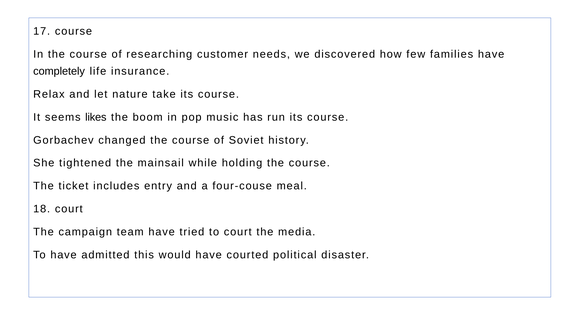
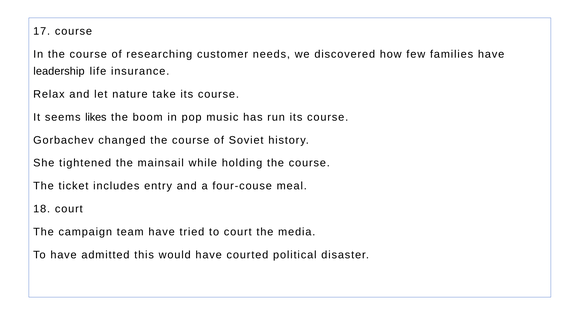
completely: completely -> leadership (59, 71)
